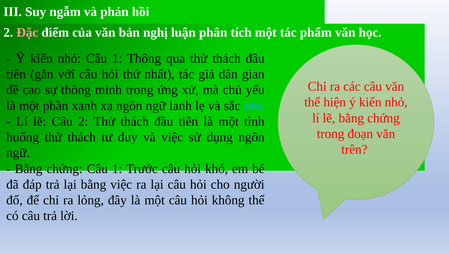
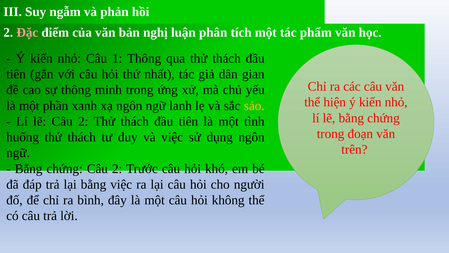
sảo colour: light blue -> yellow (254, 106)
chứng Câu 1: 1 -> 2 (117, 168)
lỏng: lỏng -> bình (91, 200)
